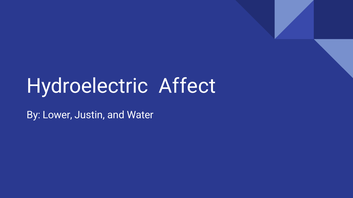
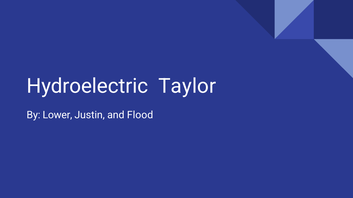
Affect: Affect -> Taylor (187, 86)
Water: Water -> Flood (140, 115)
